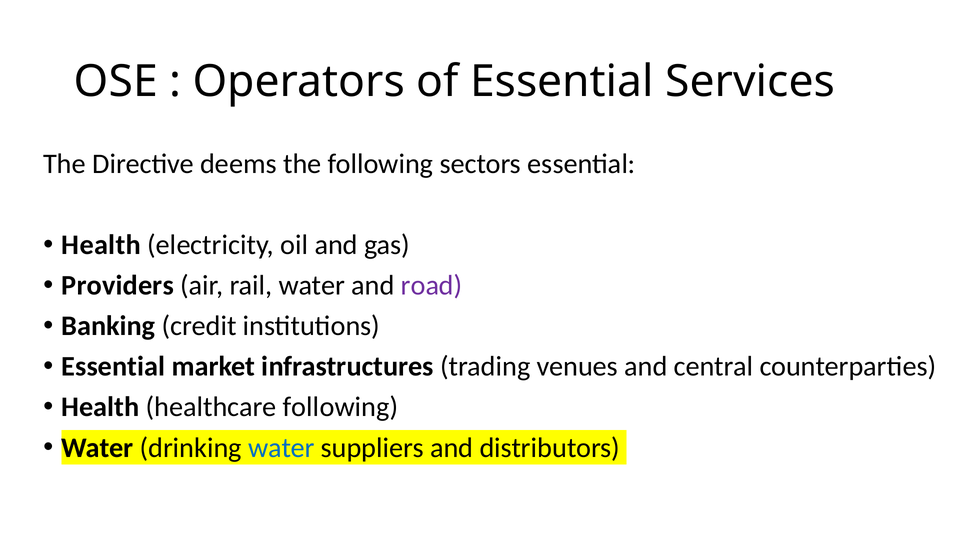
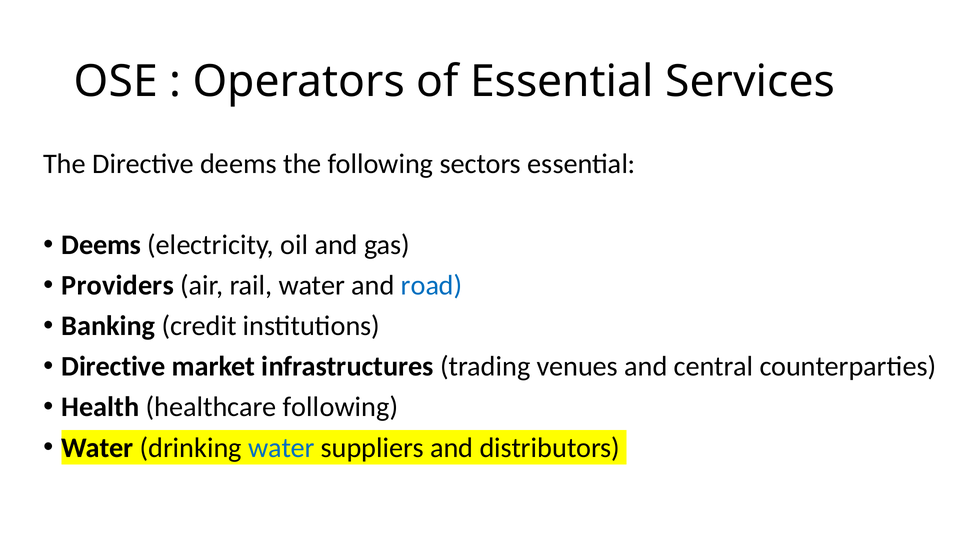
Health: Health -> Deems (101, 245)
road colour: purple -> blue (432, 286)
Essential: Essential -> Directive (113, 367)
